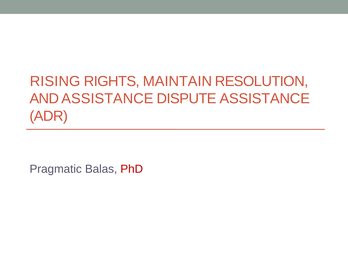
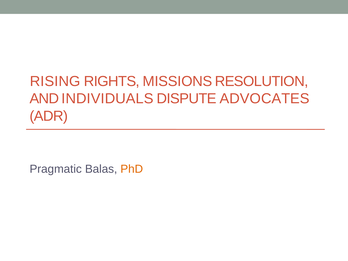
MAINTAIN: MAINTAIN -> MISSIONS (177, 81)
AND ASSISTANCE: ASSISTANCE -> INDIVIDUALS (107, 99)
DISPUTE ASSISTANCE: ASSISTANCE -> ADVOCATES (265, 99)
PhD colour: red -> orange (132, 169)
